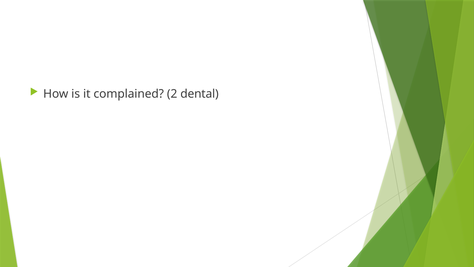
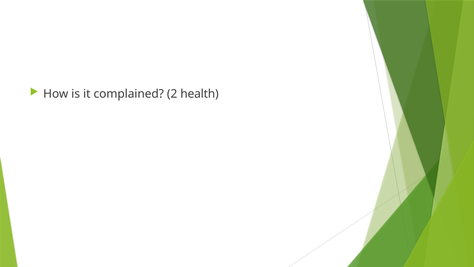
dental: dental -> health (200, 94)
